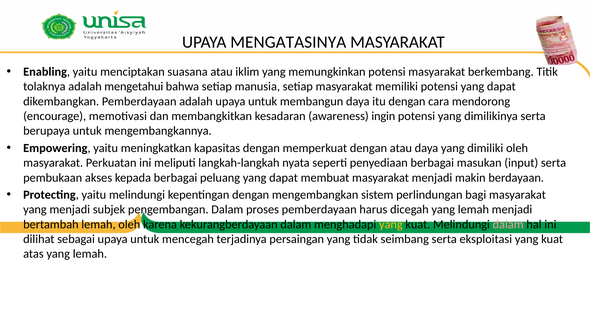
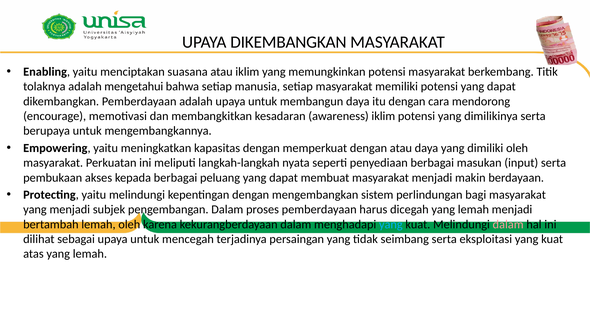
UPAYA MENGATASINYA: MENGATASINYA -> DIKEMBANGKAN (288, 42)
awareness ingin: ingin -> iklim (383, 116)
yang colour: yellow -> light blue (391, 224)
